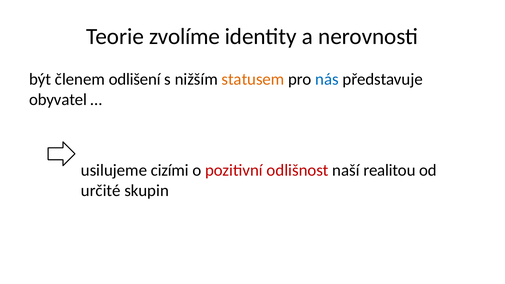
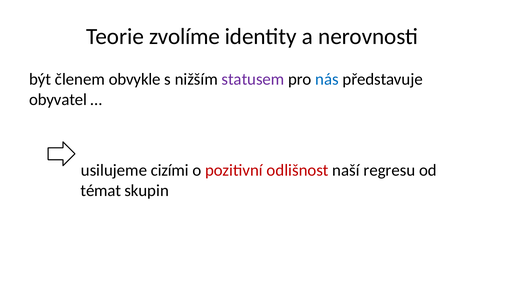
odlišení: odlišení -> obvykle (135, 79)
statusem colour: orange -> purple (253, 79)
realitou: realitou -> regresu (389, 170)
určité: určité -> témat (101, 191)
